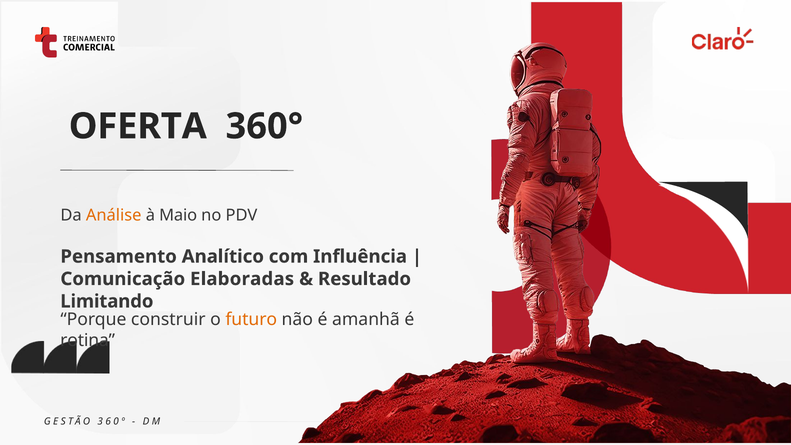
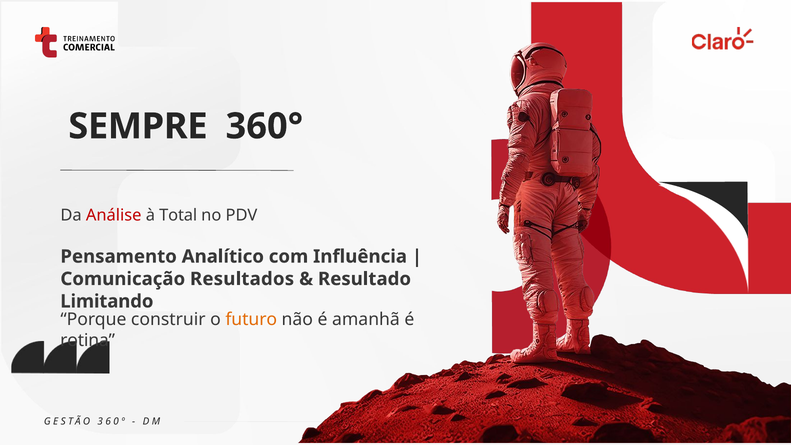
OFERTA: OFERTA -> SEMPRE (138, 126)
Análise colour: orange -> red (114, 215)
Maio: Maio -> Total (178, 215)
Elaboradas: Elaboradas -> Resultados (242, 279)
